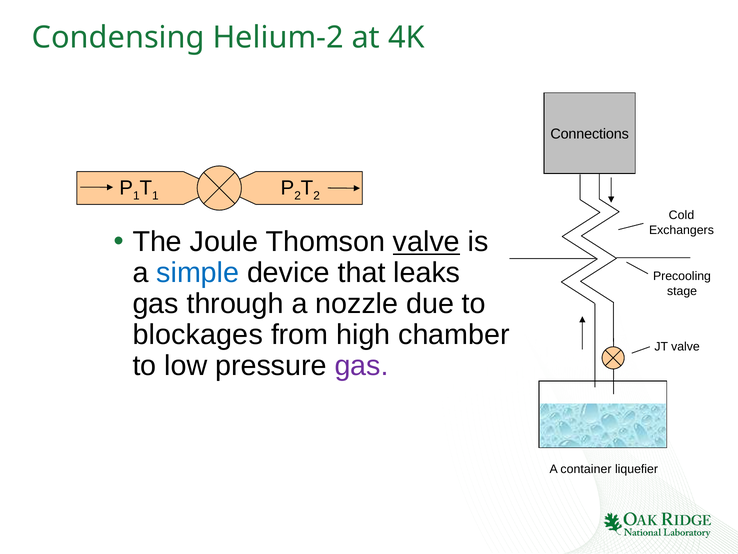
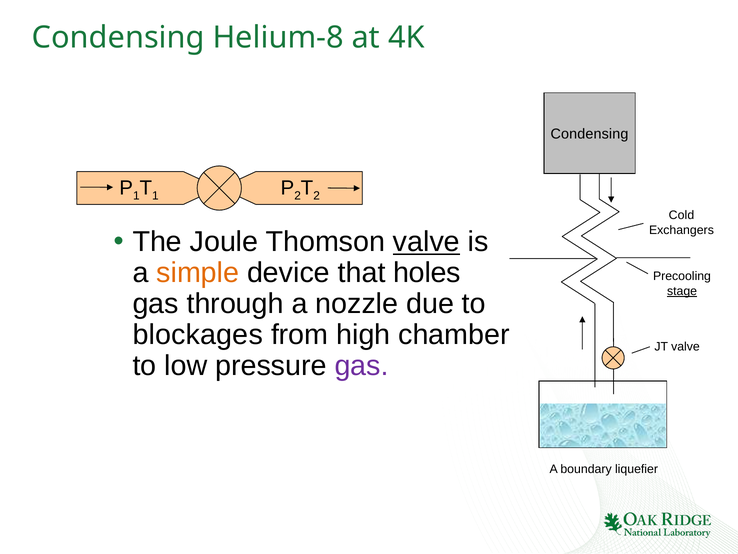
Helium-2: Helium-2 -> Helium-8 (278, 37)
Connections: Connections -> Condensing (589, 134)
simple colour: blue -> orange (198, 273)
leaks: leaks -> holes (427, 273)
stage underline: none -> present (682, 291)
container: container -> boundary (586, 469)
